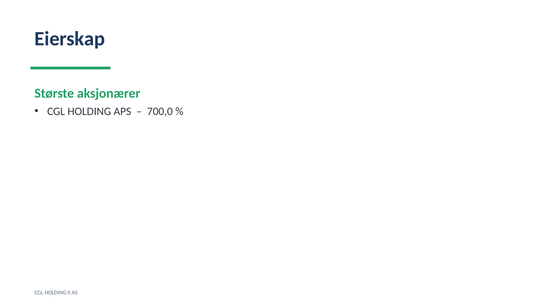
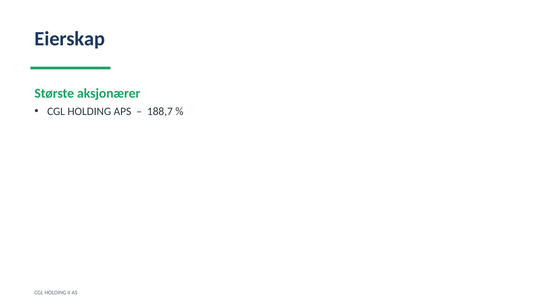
700,0: 700,0 -> 188,7 (160, 111)
